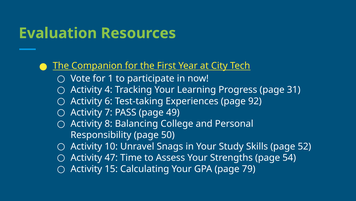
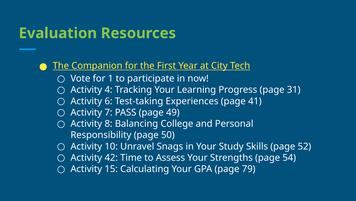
92: 92 -> 41 (255, 101)
47: 47 -> 42 (111, 157)
